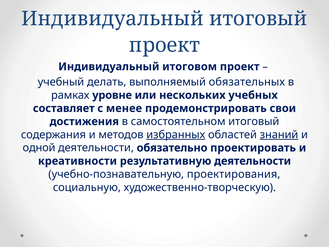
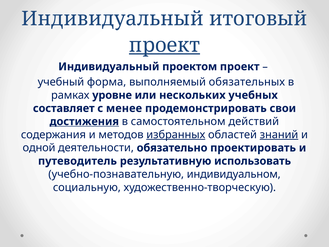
проект underline: none -> present (164, 45)
итоговом: итоговом -> проектом (190, 67)
делать: делать -> форма (107, 82)
достижения underline: none -> present (84, 121)
самостоятельном итоговый: итоговый -> действий (254, 121)
креативности: креативности -> путеводитель (77, 161)
результативную деятельности: деятельности -> использовать (253, 161)
проектирования: проектирования -> индивидуальном (234, 174)
